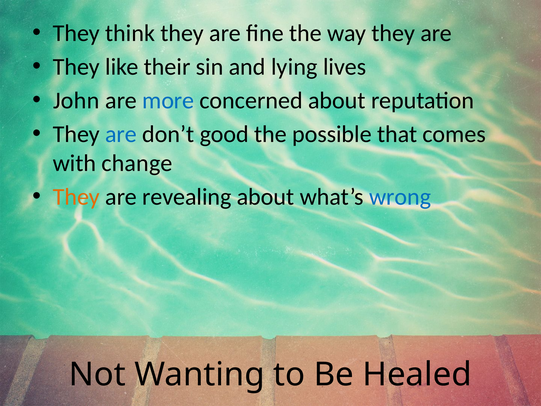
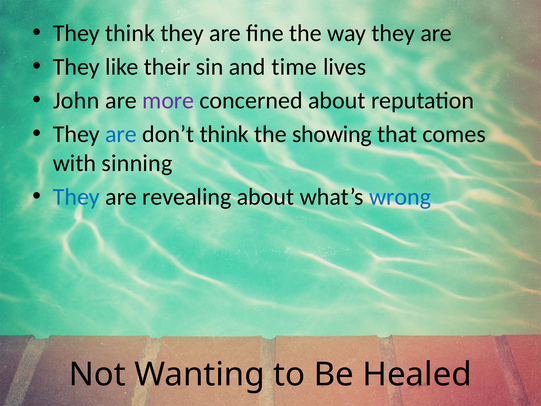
lying: lying -> time (294, 67)
more colour: blue -> purple (168, 100)
don’t good: good -> think (224, 134)
possible: possible -> showing (332, 134)
change: change -> sinning (137, 163)
They colour: orange -> blue (76, 197)
